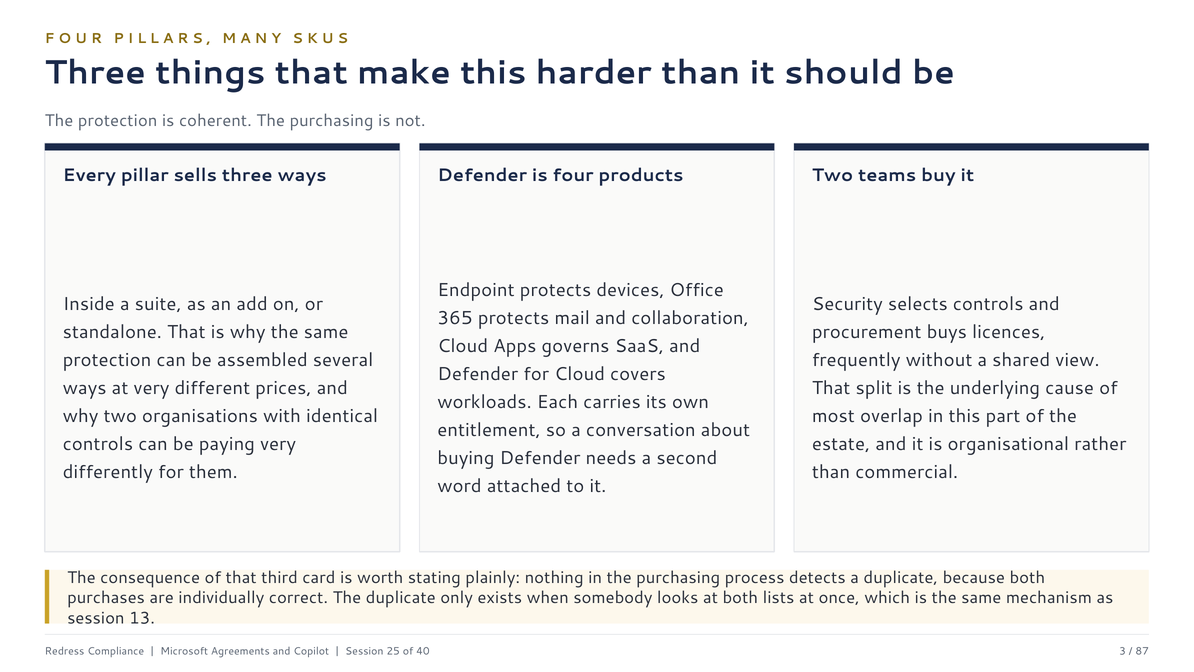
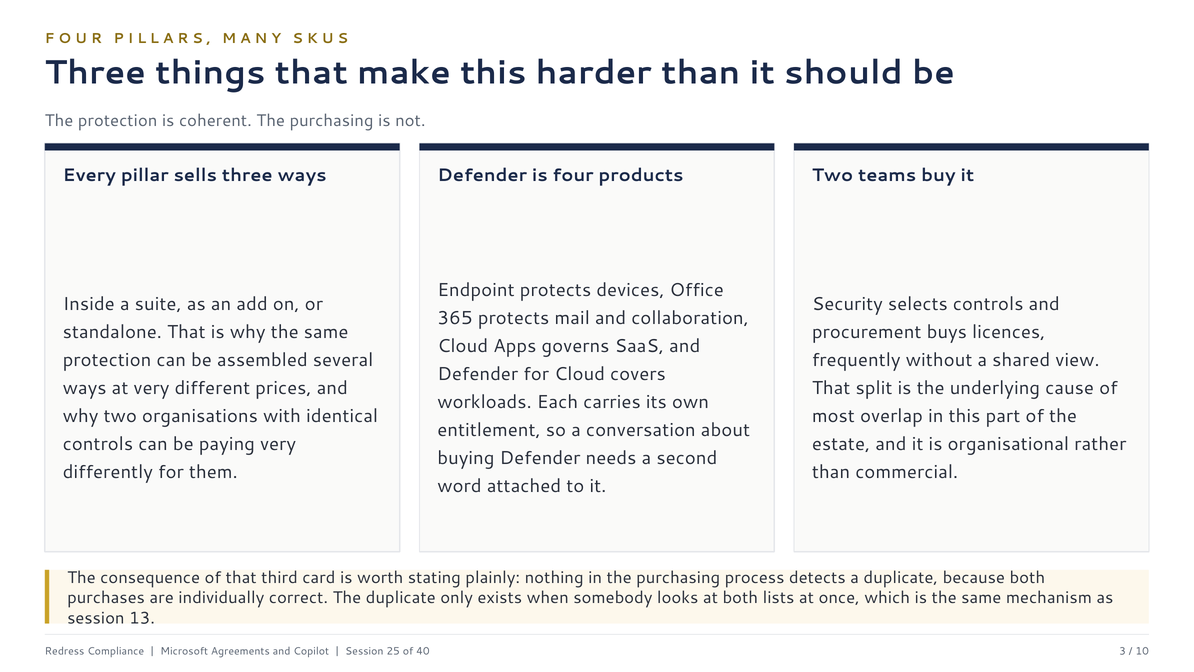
87: 87 -> 10 (1142, 651)
